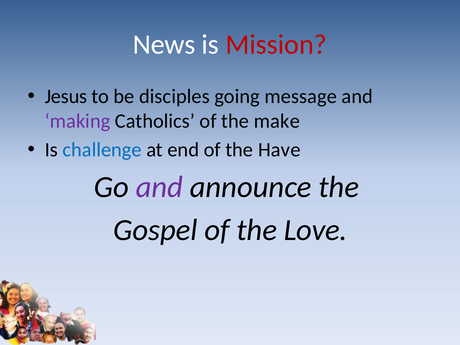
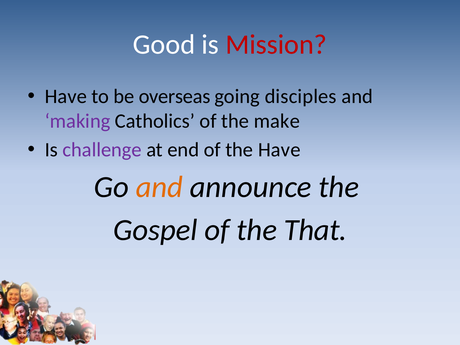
News: News -> Good (164, 45)
Jesus: Jesus -> Have (66, 96)
disciples: disciples -> overseas (175, 96)
message: message -> disciples (301, 96)
challenge colour: blue -> purple (102, 150)
and colour: purple -> orange (159, 187)
Love: Love -> That (315, 230)
